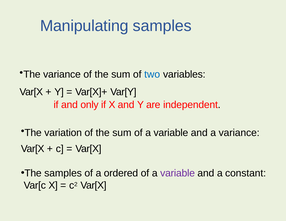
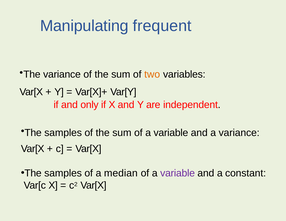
Manipulating samples: samples -> frequent (162, 26)
two colour: blue -> orange (152, 74)
variation: variation -> samples (63, 133)
ordered: ordered -> median (121, 173)
